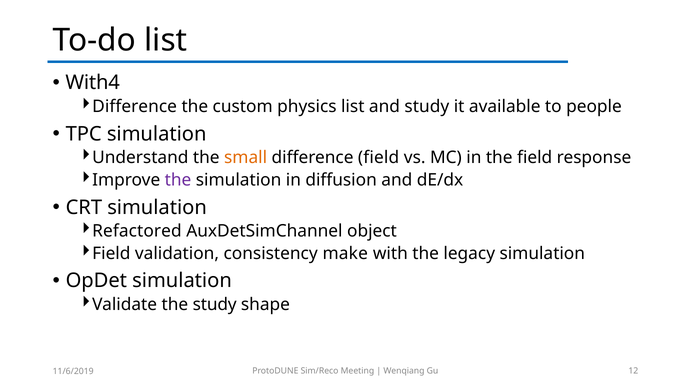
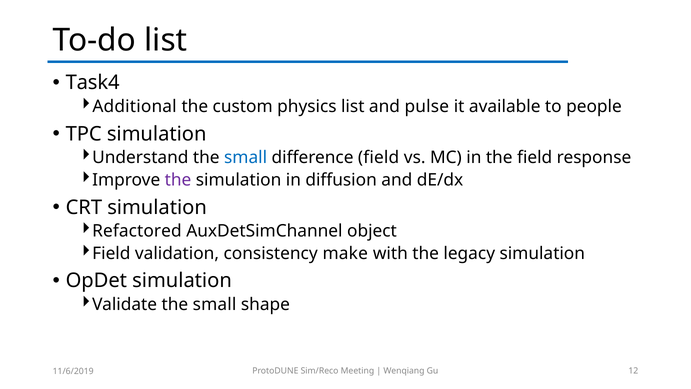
With4: With4 -> Task4 (93, 83)
Difference: Difference -> Additional (135, 106)
and study: study -> pulse (427, 106)
small colour: orange -> blue (246, 158)
Validate the study: study -> small (215, 304)
